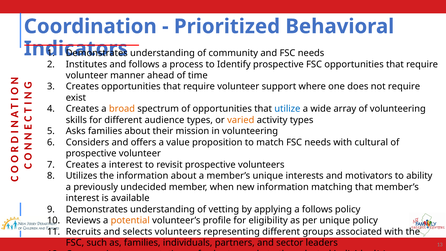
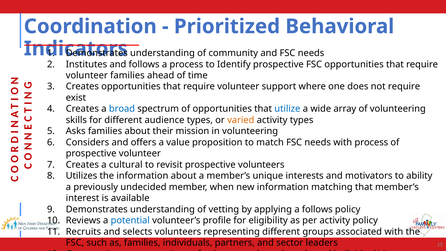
volunteer manner: manner -> families (127, 75)
broad colour: orange -> blue (122, 109)
with cultural: cultural -> process (371, 142)
a interest: interest -> cultural (126, 165)
potential colour: orange -> blue (130, 220)
per unique: unique -> activity (335, 220)
